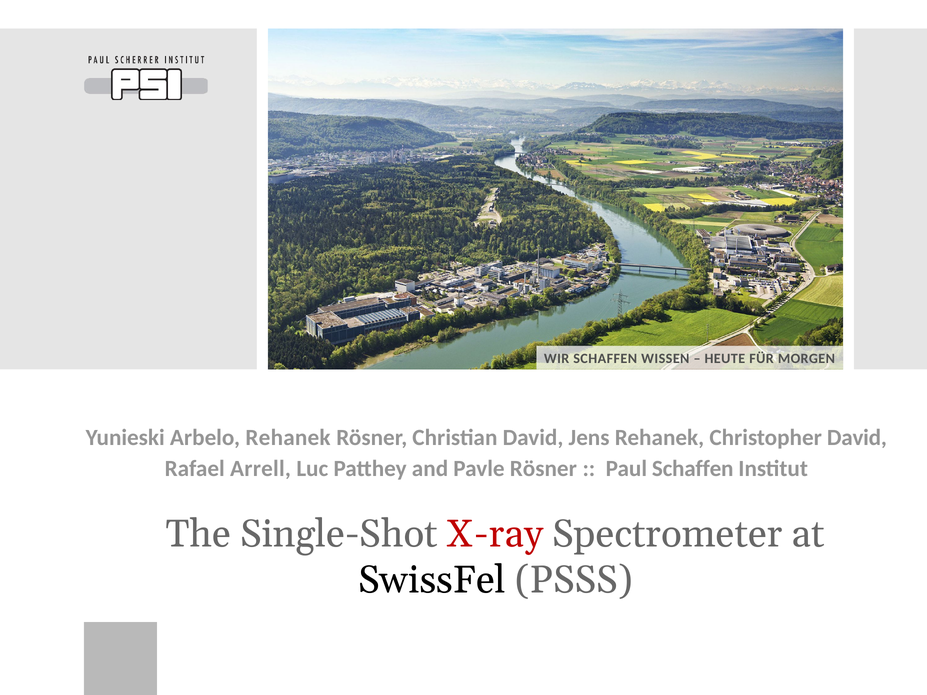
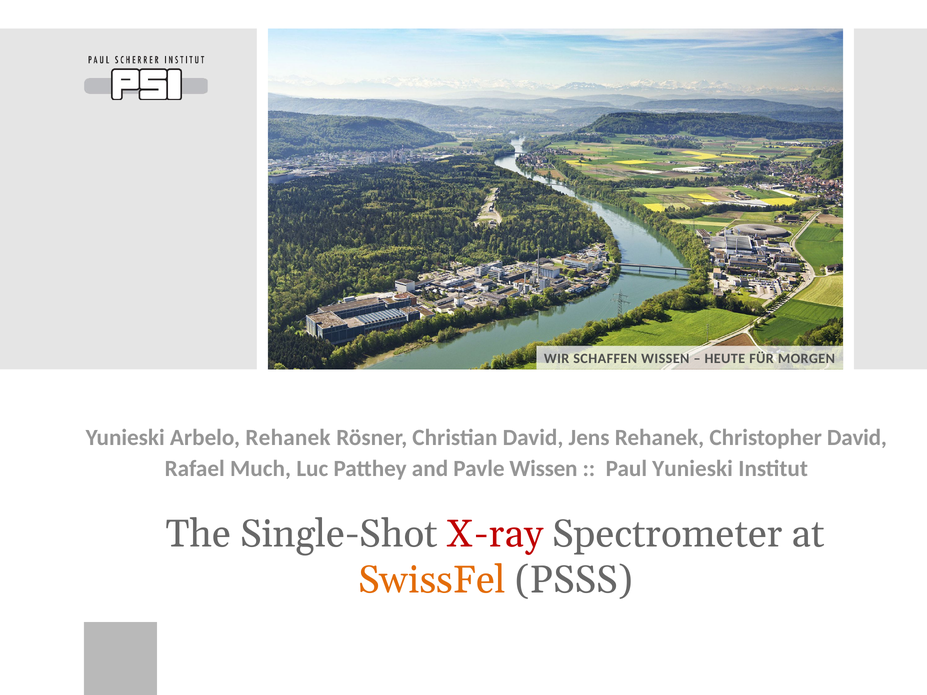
Arrell: Arrell -> Much (261, 469)
Pavle Rösner: Rösner -> Wissen (543, 469)
Paul Schaffen: Schaffen -> Yunieski (693, 469)
SwissFel colour: black -> orange (432, 580)
